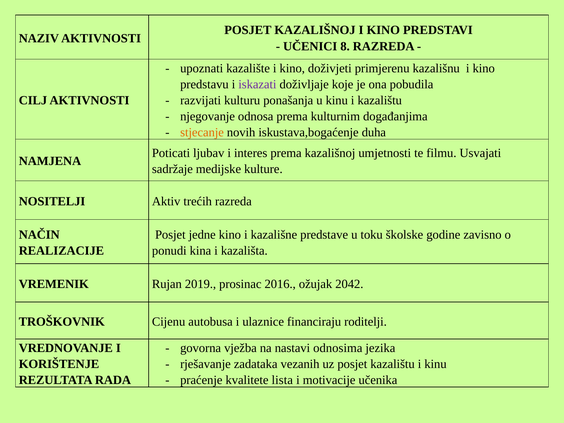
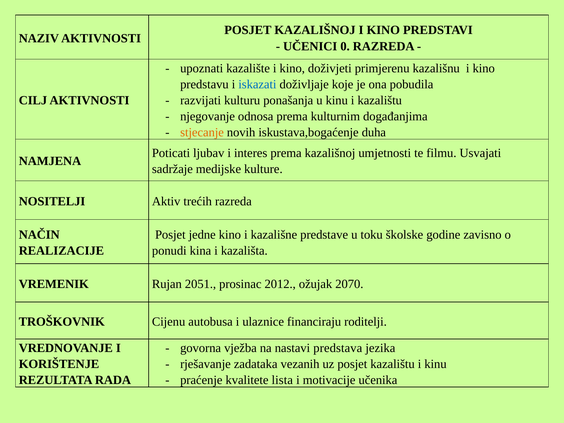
8: 8 -> 0 (345, 46)
iskazati colour: purple -> blue (257, 84)
2019: 2019 -> 2051 (200, 284)
2016: 2016 -> 2012 (280, 284)
2042: 2042 -> 2070 (349, 284)
odnosima: odnosima -> predstava (338, 348)
